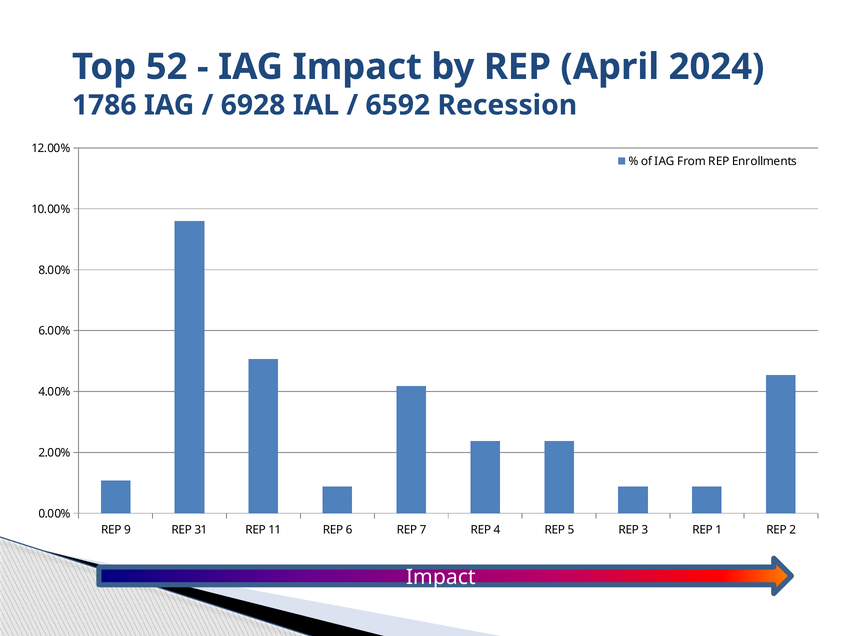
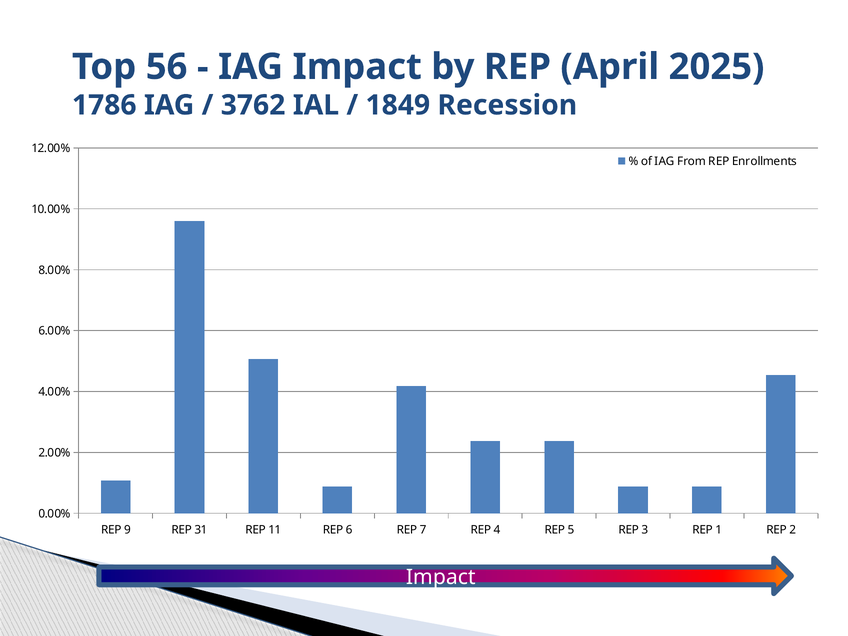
52: 52 -> 56 (167, 67)
2024: 2024 -> 2025 (717, 67)
6928: 6928 -> 3762 (253, 105)
6592: 6592 -> 1849 (398, 105)
